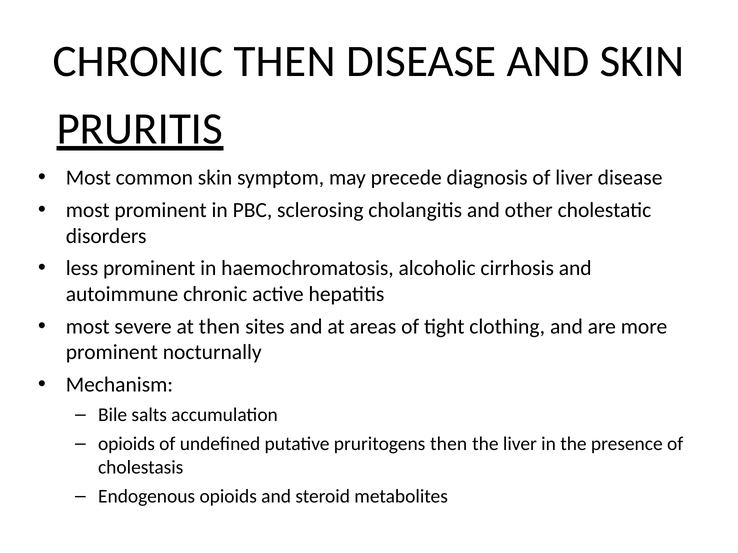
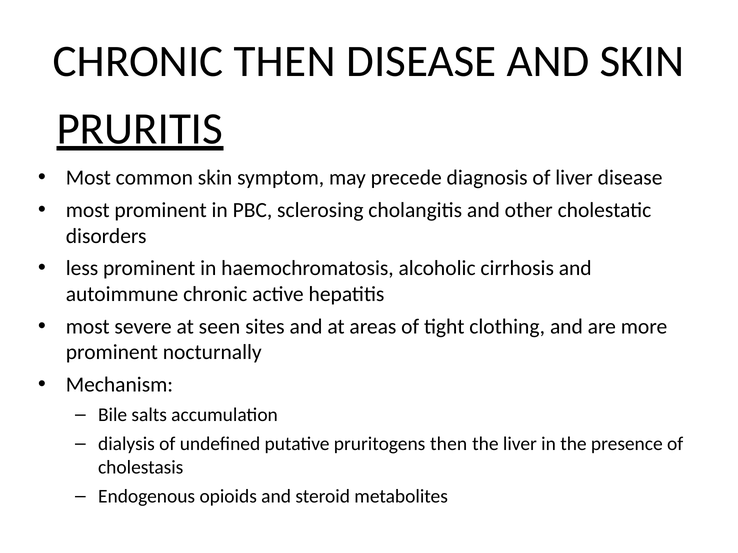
at then: then -> seen (219, 327)
opioids: opioids -> dialysis (126, 444)
